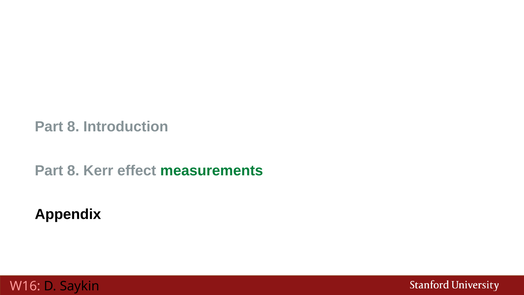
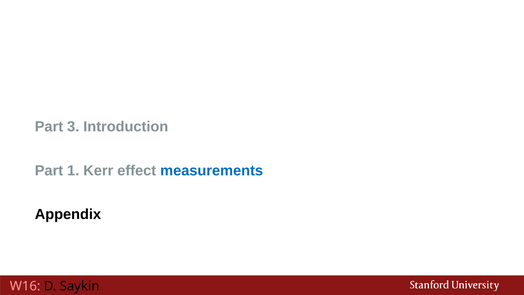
8: 8 -> 3 (73, 127)
8: 8 -> 1 (73, 170)
measurements colour: green -> blue (212, 170)
